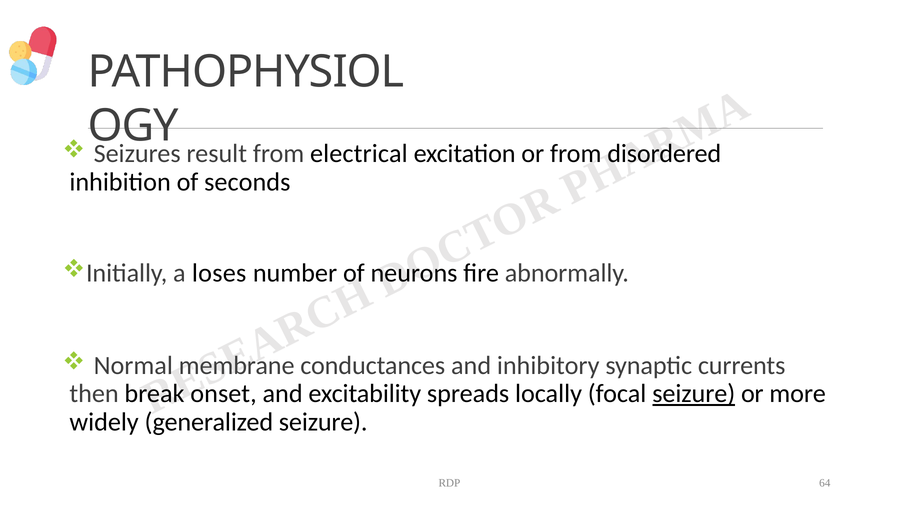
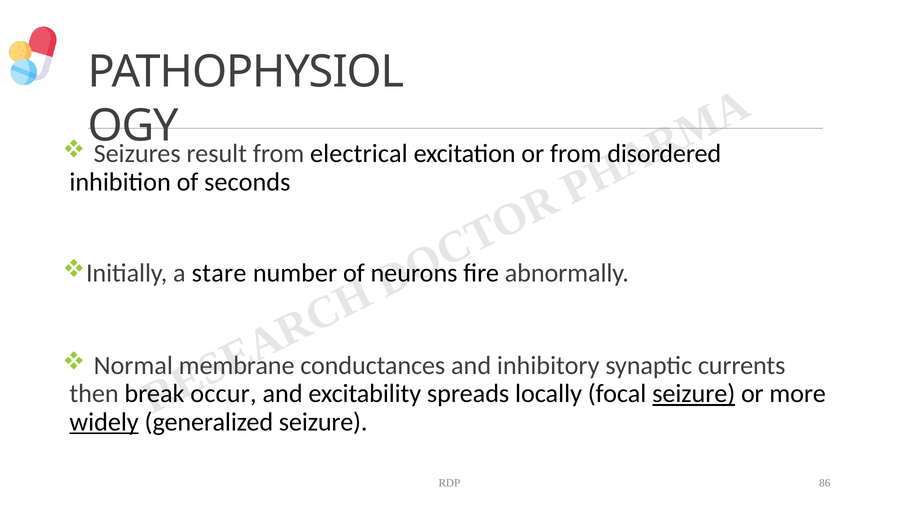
loses: loses -> stare (219, 273)
onset: onset -> occur (223, 393)
widely underline: none -> present (104, 422)
64: 64 -> 86 (825, 483)
